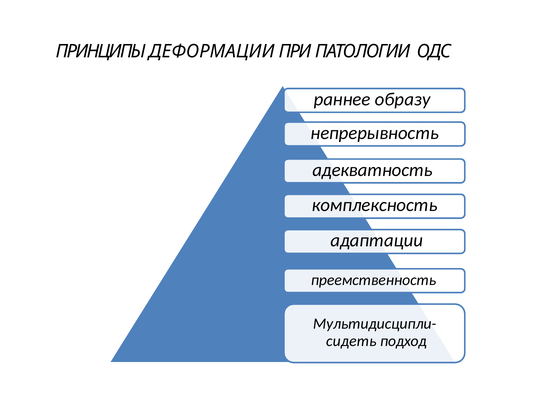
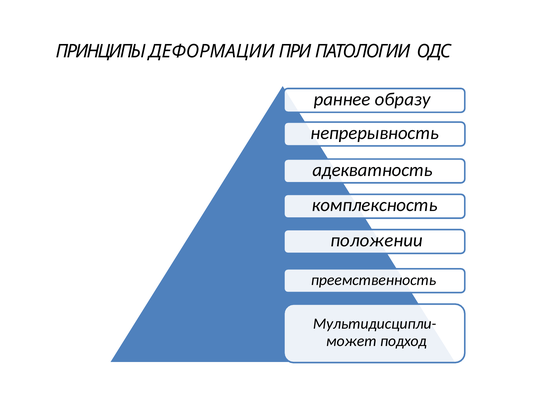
адаптации: адаптации -> положении (377, 240)
сидеть: сидеть -> может (351, 341)
